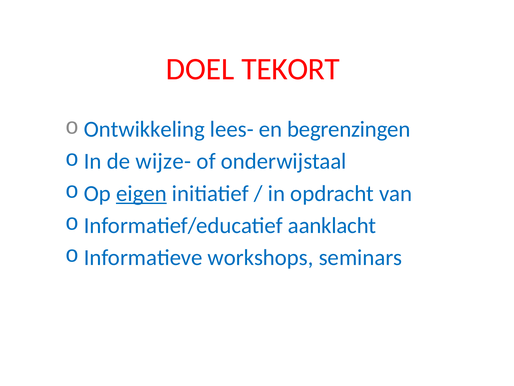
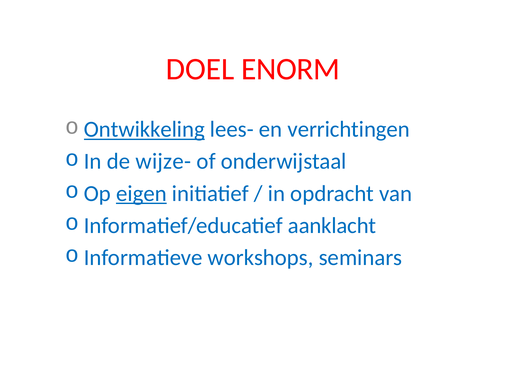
TEKORT: TEKORT -> ENORM (291, 69)
Ontwikkeling underline: none -> present (144, 129)
begrenzingen: begrenzingen -> verrichtingen (349, 129)
